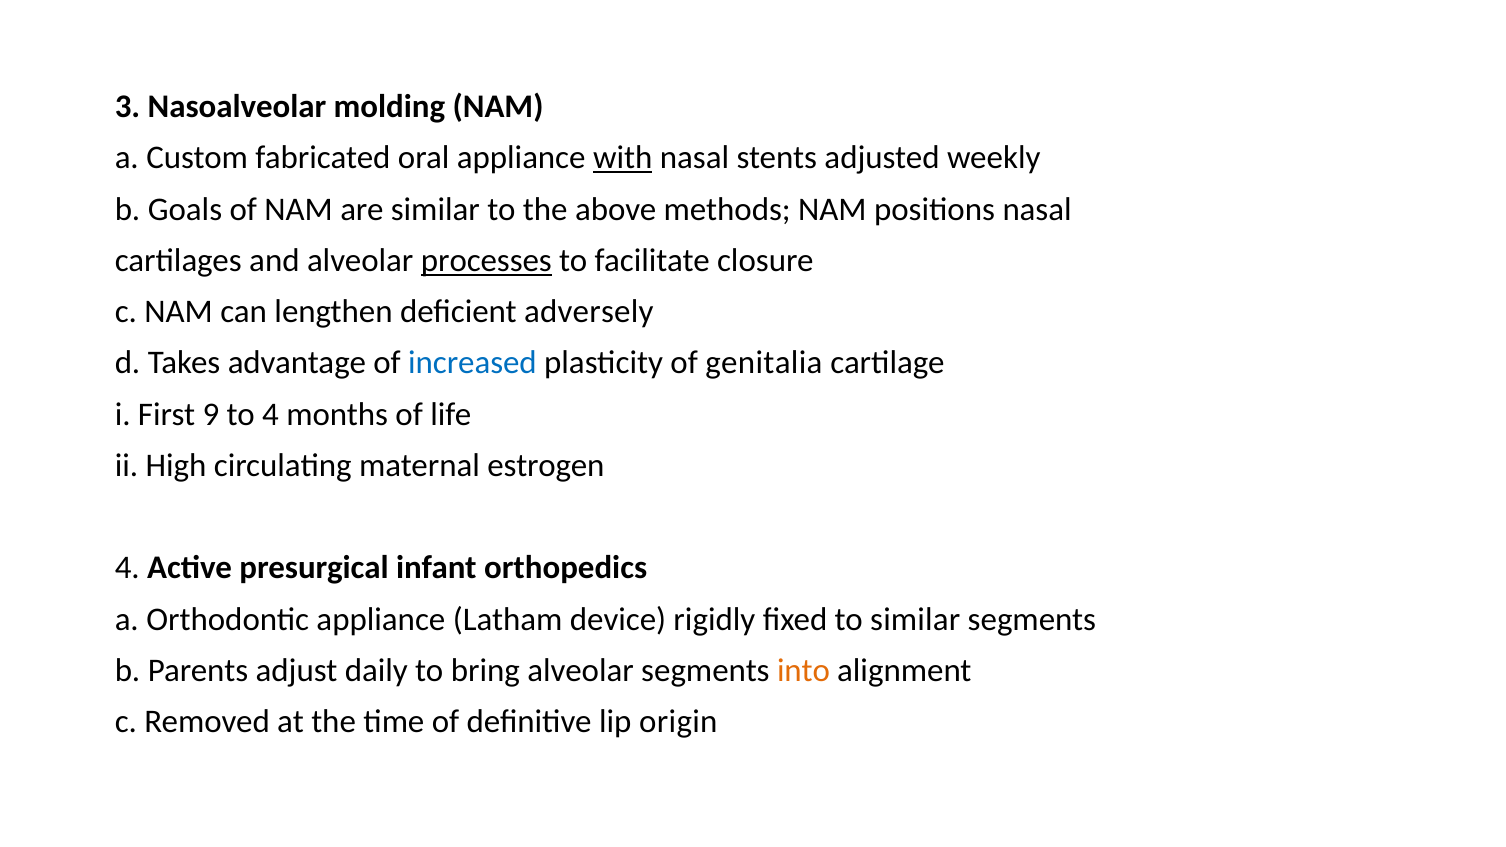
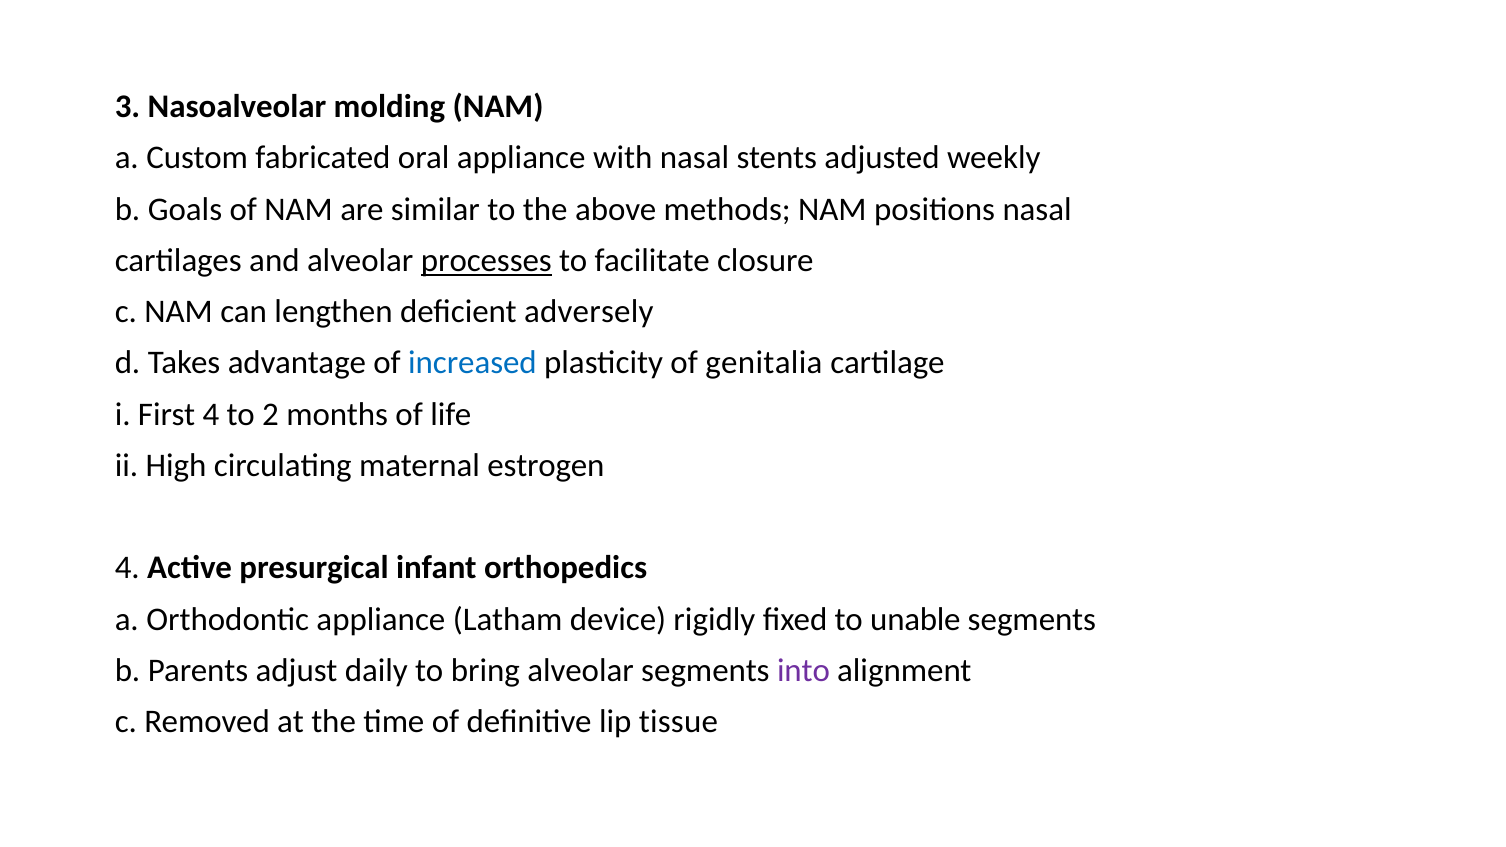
with underline: present -> none (623, 158)
First 9: 9 -> 4 (211, 414)
to 4: 4 -> 2 (271, 414)
to similar: similar -> unable (915, 619)
into colour: orange -> purple (803, 671)
origin: origin -> tissue (678, 722)
